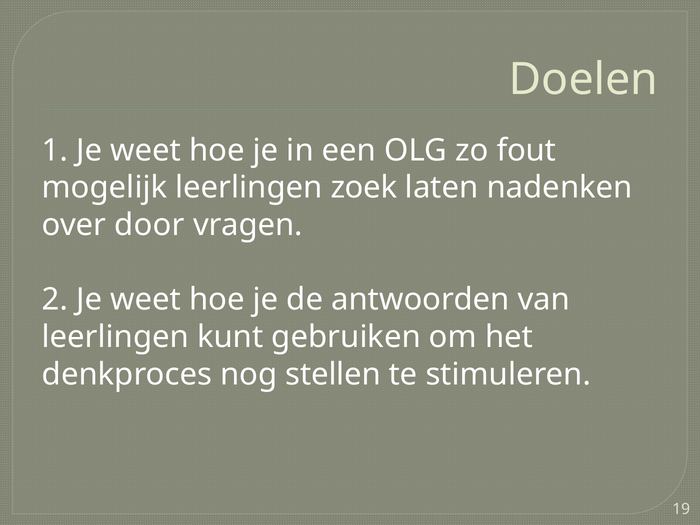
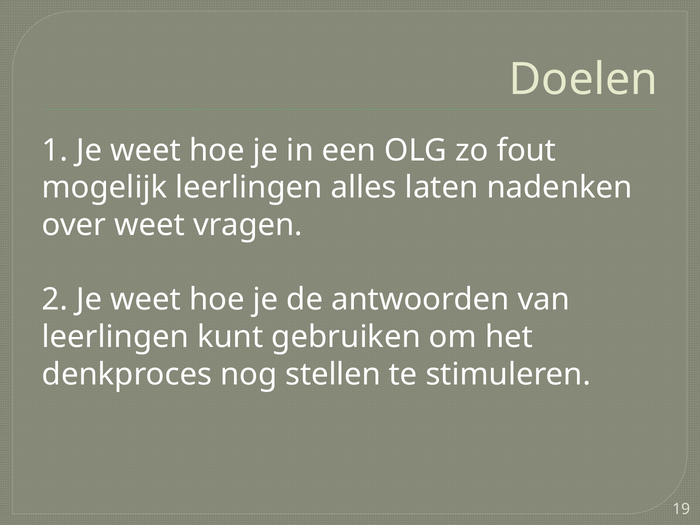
zoek: zoek -> alles (364, 188)
over door: door -> weet (150, 225)
